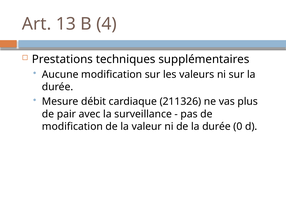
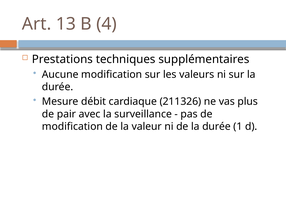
0: 0 -> 1 (238, 126)
